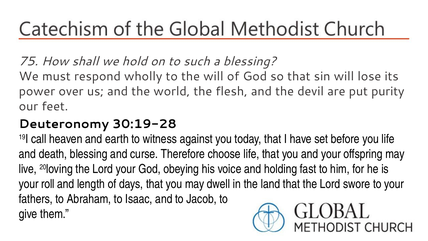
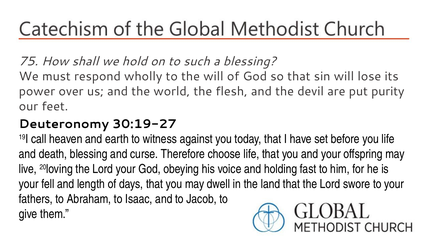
30:19-28: 30:19-28 -> 30:19-27 (144, 124)
roll: roll -> fell (48, 184)
